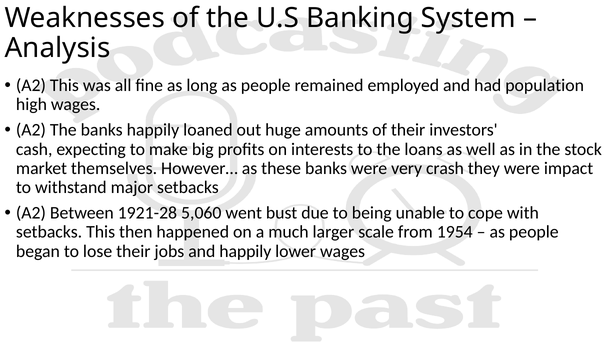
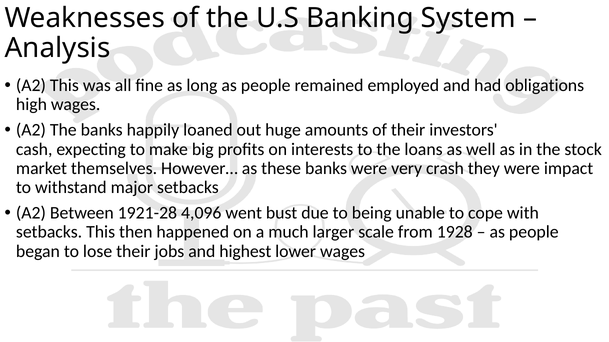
population: population -> obligations (545, 86)
5,060: 5,060 -> 4,096 (201, 213)
1954: 1954 -> 1928 (455, 232)
and happily: happily -> highest (245, 252)
